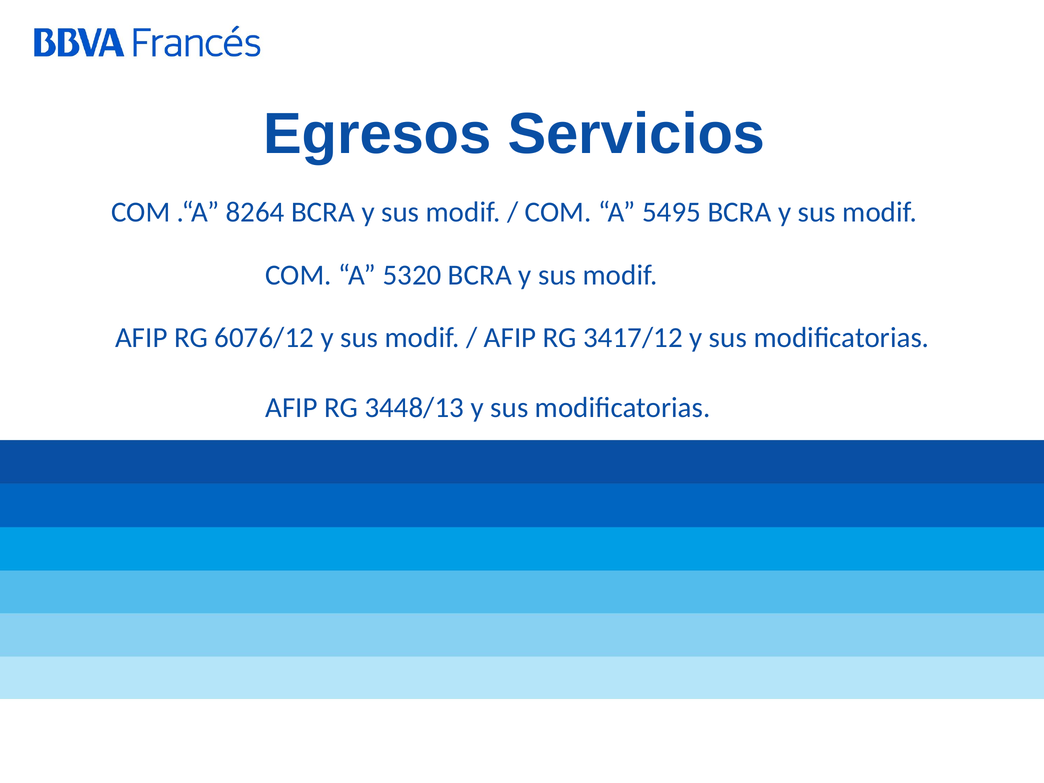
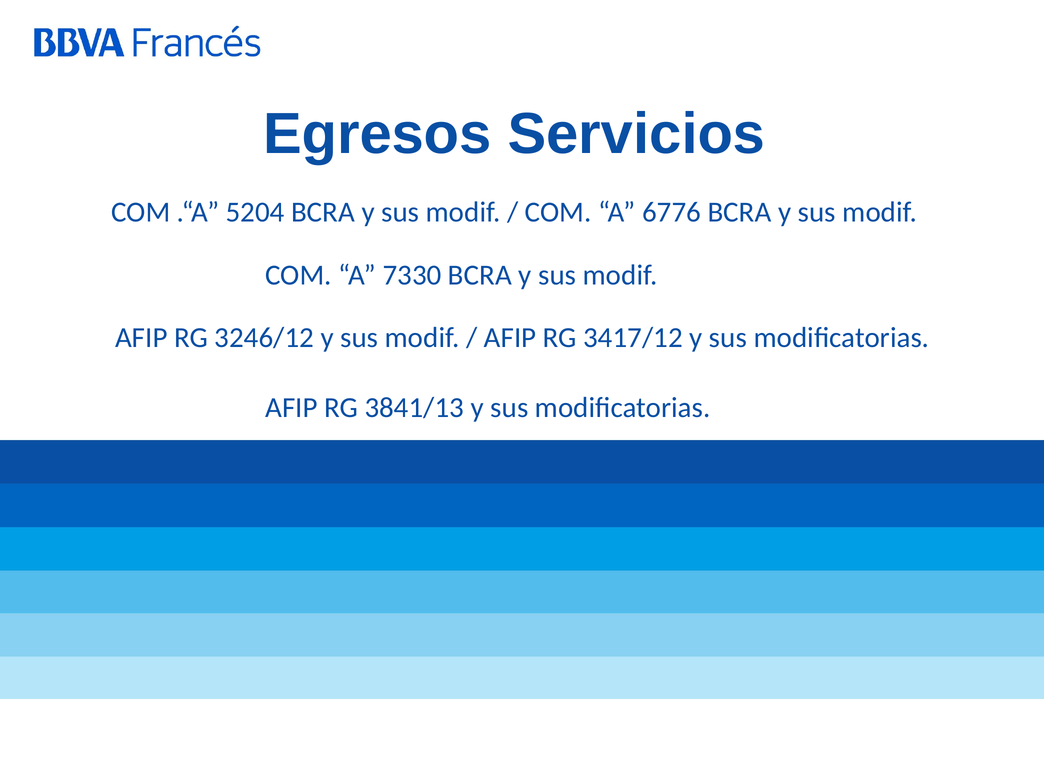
8264: 8264 -> 5204 (255, 212)
5495: 5495 -> 6776 (672, 212)
5320: 5320 -> 7330 (412, 275)
6076/12: 6076/12 -> 3246/12 (264, 338)
3448/13: 3448/13 -> 3841/13 (414, 408)
